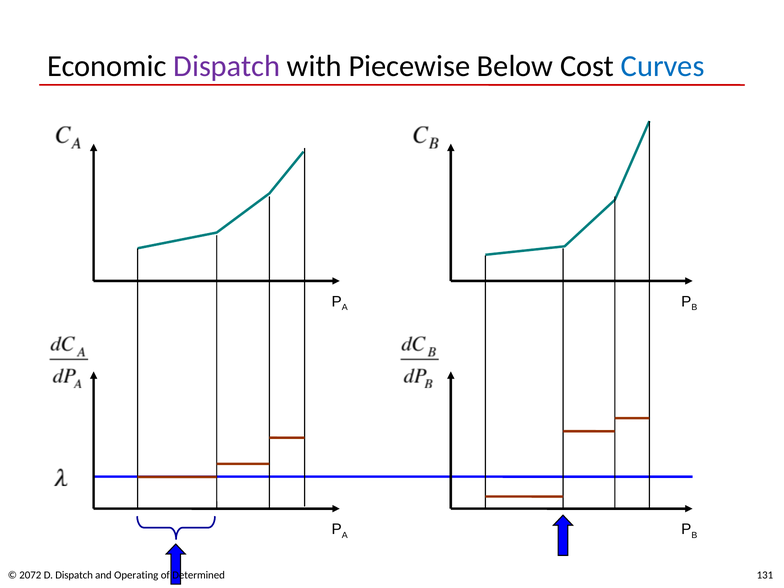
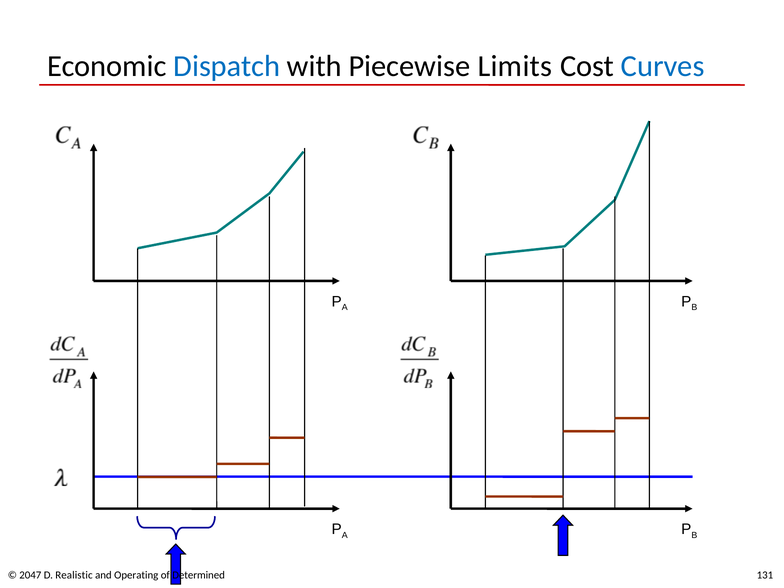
Dispatch colour: purple -> blue (227, 66)
Below: Below -> Limits (515, 66)
2072: 2072 -> 2047 (30, 575)
D Dispatch: Dispatch -> Realistic (74, 575)
